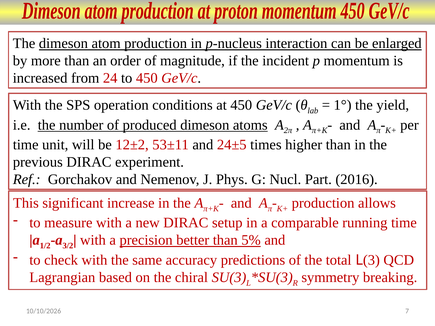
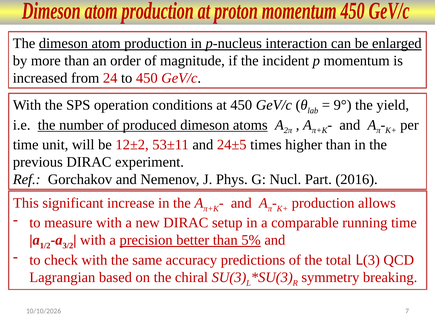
1°: 1° -> 9° (343, 105)
